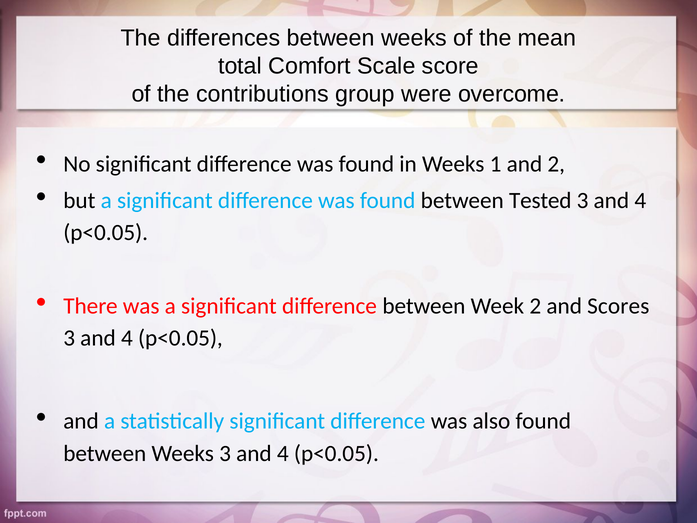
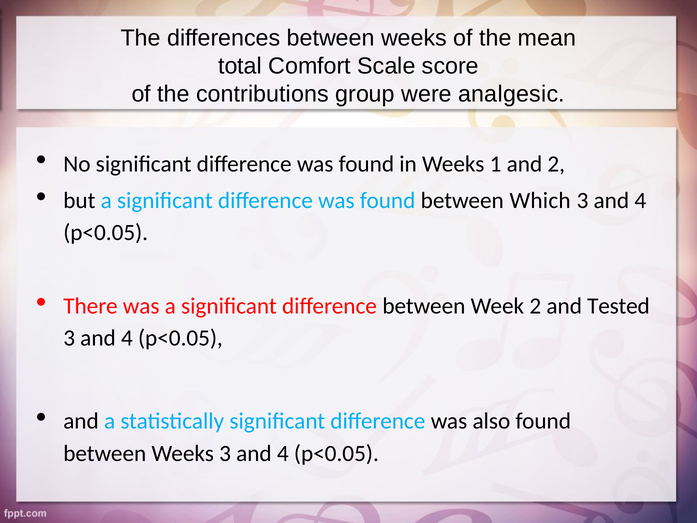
overcome: overcome -> analgesic (512, 94)
Tested: Tested -> Which (540, 201)
Scores: Scores -> Tested (618, 306)
